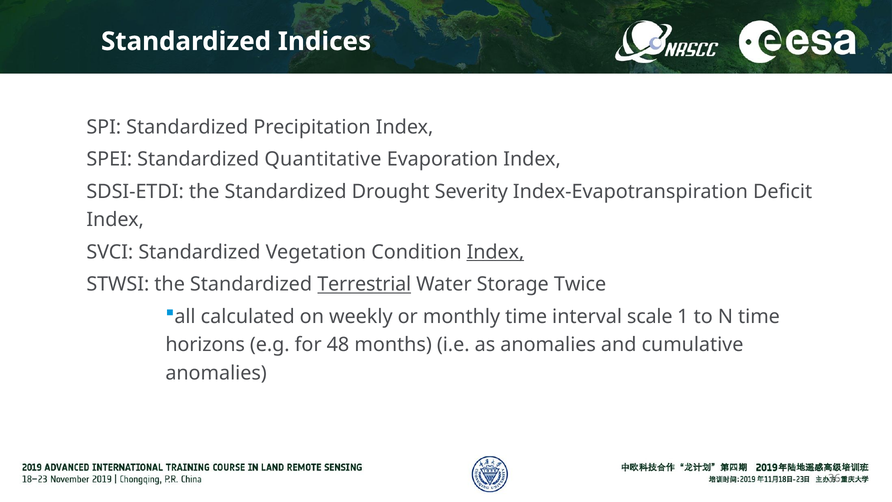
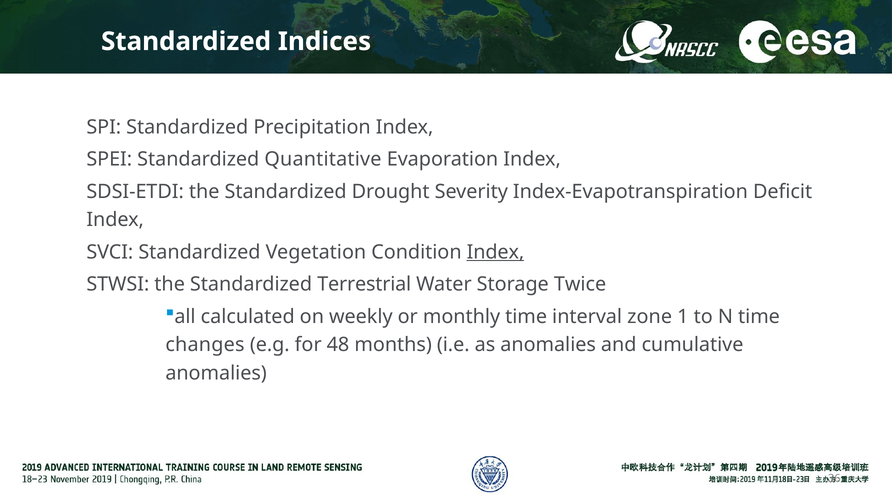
Terrestrial underline: present -> none (364, 284)
scale: scale -> zone (650, 316)
horizons: horizons -> changes (205, 345)
